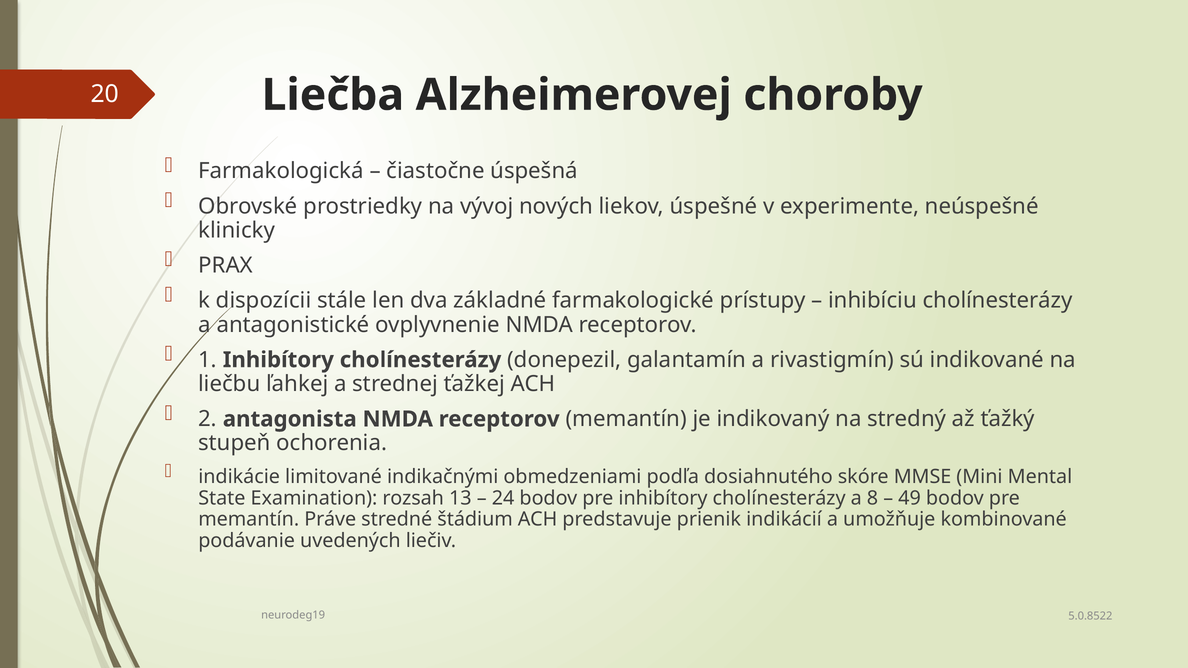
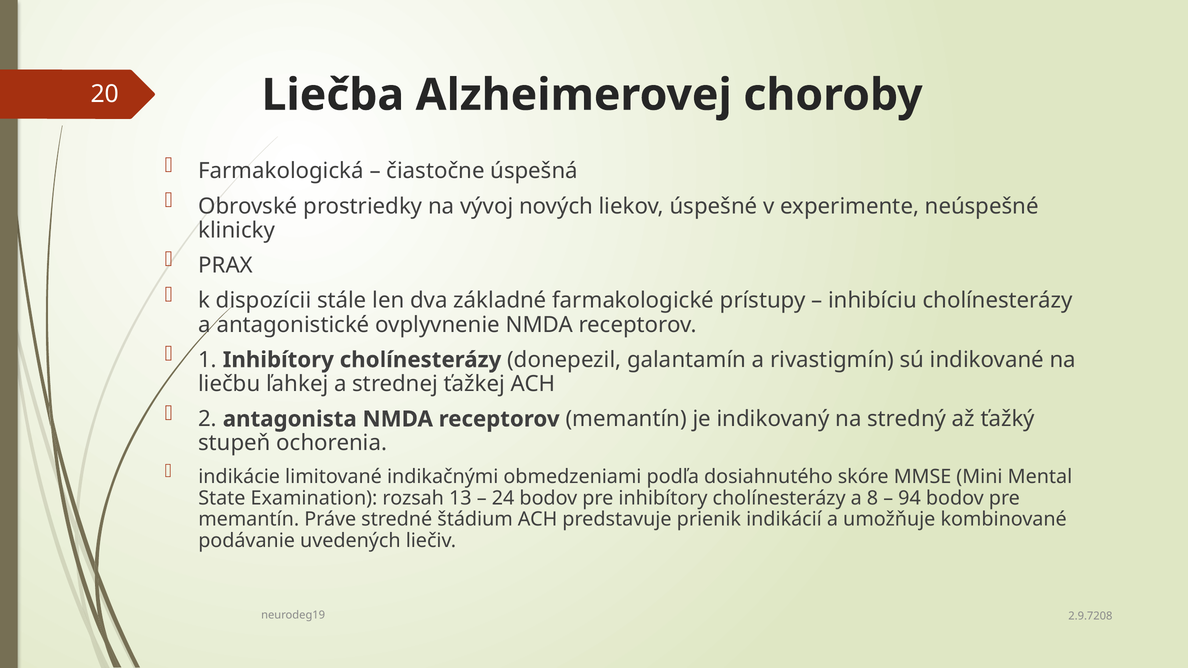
49: 49 -> 94 (910, 498)
5.0.8522: 5.0.8522 -> 2.9.7208 (1090, 616)
